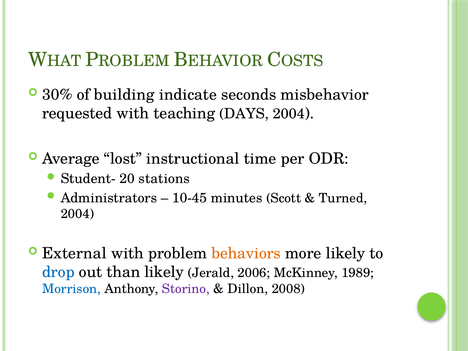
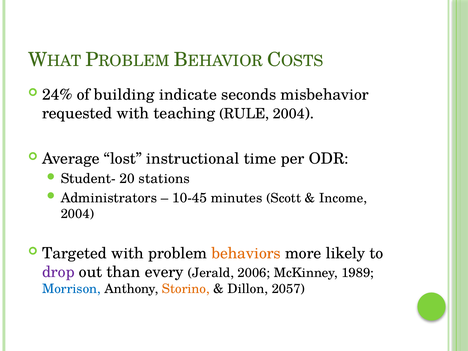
30%: 30% -> 24% (57, 95)
DAYS: DAYS -> RULE (244, 114)
Turned: Turned -> Income (343, 198)
External: External -> Targeted (74, 253)
drop colour: blue -> purple (58, 272)
than likely: likely -> every (164, 272)
Storino colour: purple -> orange (186, 289)
2008: 2008 -> 2057 (288, 289)
